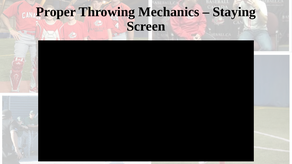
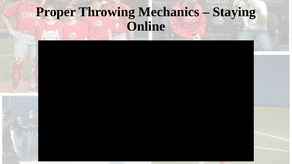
Screen: Screen -> Online (146, 26)
